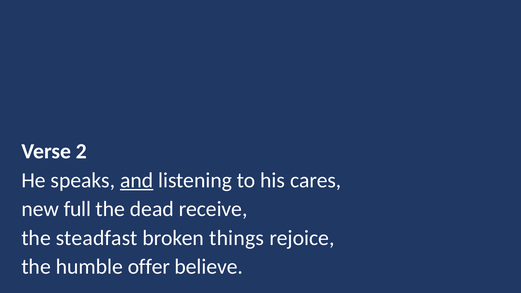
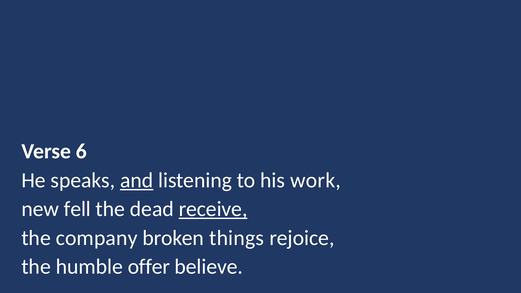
2: 2 -> 6 (81, 151)
cares: cares -> work (316, 180)
full: full -> fell (77, 209)
receive underline: none -> present (213, 209)
steadfast: steadfast -> company (97, 238)
